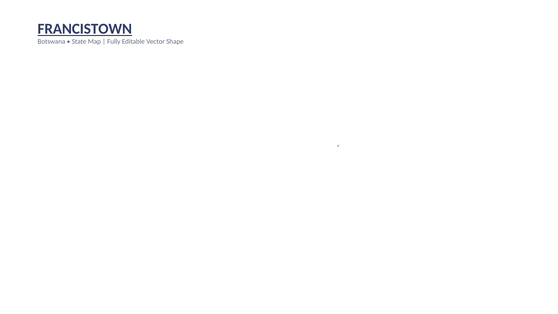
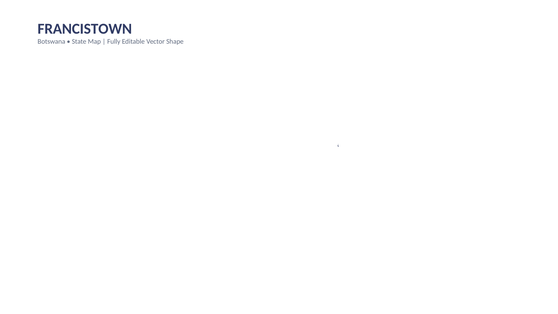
FRANCISTOWN underline: present -> none (85, 29)
